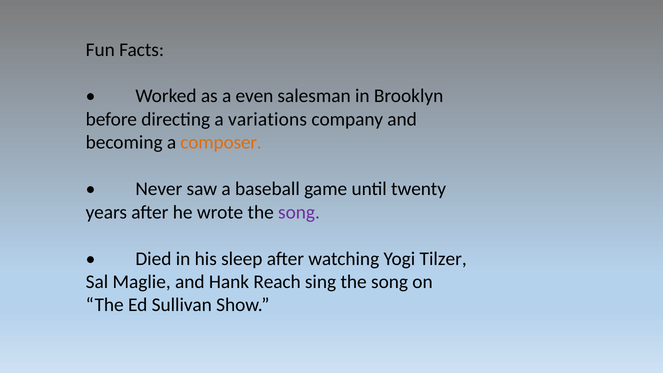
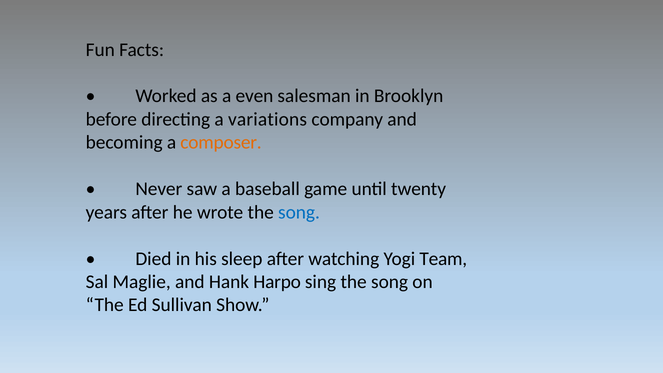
song colour: purple -> blue (299, 212)
Tilzer: Tilzer -> Team (443, 259)
Reach: Reach -> Harpo (277, 282)
